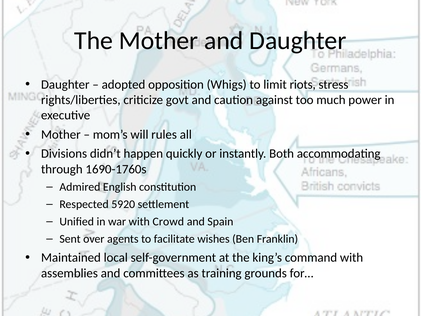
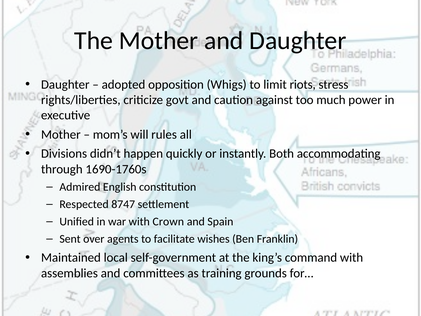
5920: 5920 -> 8747 (123, 204)
Crowd: Crowd -> Crown (168, 222)
